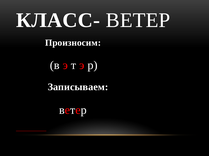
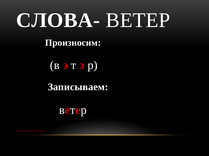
КЛАСС-: КЛАСС- -> СЛОВА- (58, 20)
